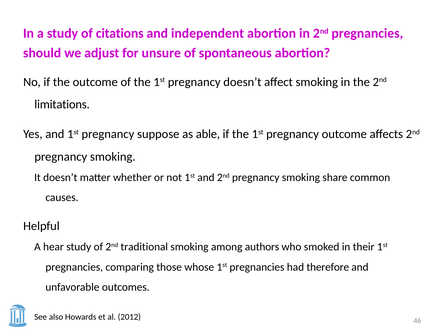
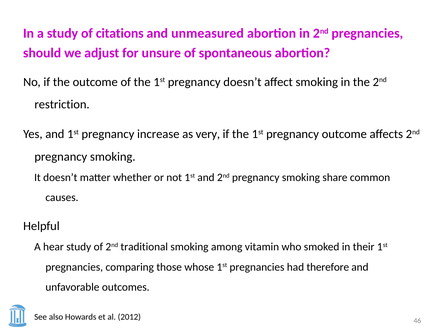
independent: independent -> unmeasured (208, 33)
limitations: limitations -> restriction (62, 104)
suppose: suppose -> increase (158, 134)
able: able -> very (208, 134)
authors: authors -> vitamin (262, 247)
